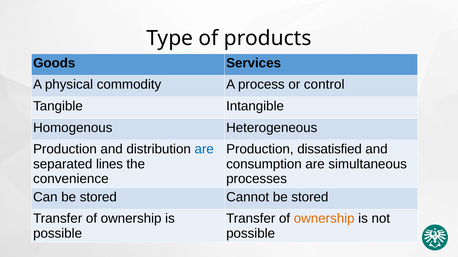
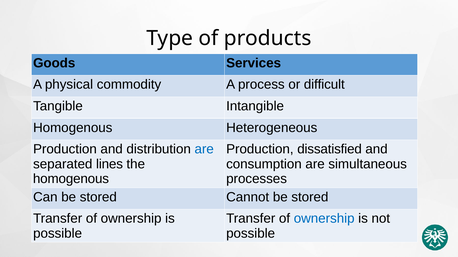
control: control -> difficult (324, 85)
convenience: convenience -> homogenous (71, 179)
ownership colour: orange -> blue (324, 219)
